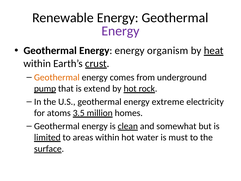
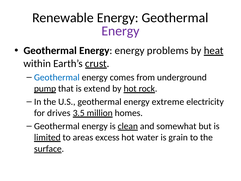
organism: organism -> problems (168, 51)
Geothermal colour: orange -> blue (57, 77)
atoms: atoms -> drives (59, 113)
areas within: within -> excess (107, 137)
must: must -> grain (178, 137)
